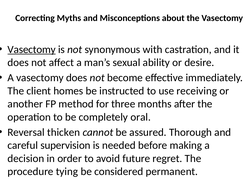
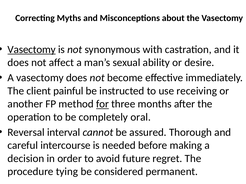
homes: homes -> painful (68, 91)
for underline: none -> present (102, 104)
thicken: thicken -> interval (64, 133)
supervision: supervision -> intercourse (65, 146)
